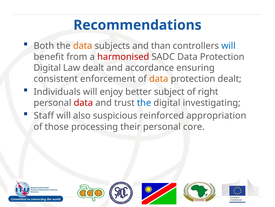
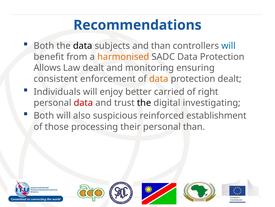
data colour: orange -> black (83, 46)
harmonised colour: red -> orange (123, 57)
Digital: Digital -> Allows (47, 68)
accordance: accordance -> monitoring (150, 68)
subject: subject -> carried (169, 92)
the colour: blue -> black (144, 103)
Staff: Staff -> Both (44, 115)
appropriation: appropriation -> establishment (216, 115)
personal core: core -> than (194, 126)
